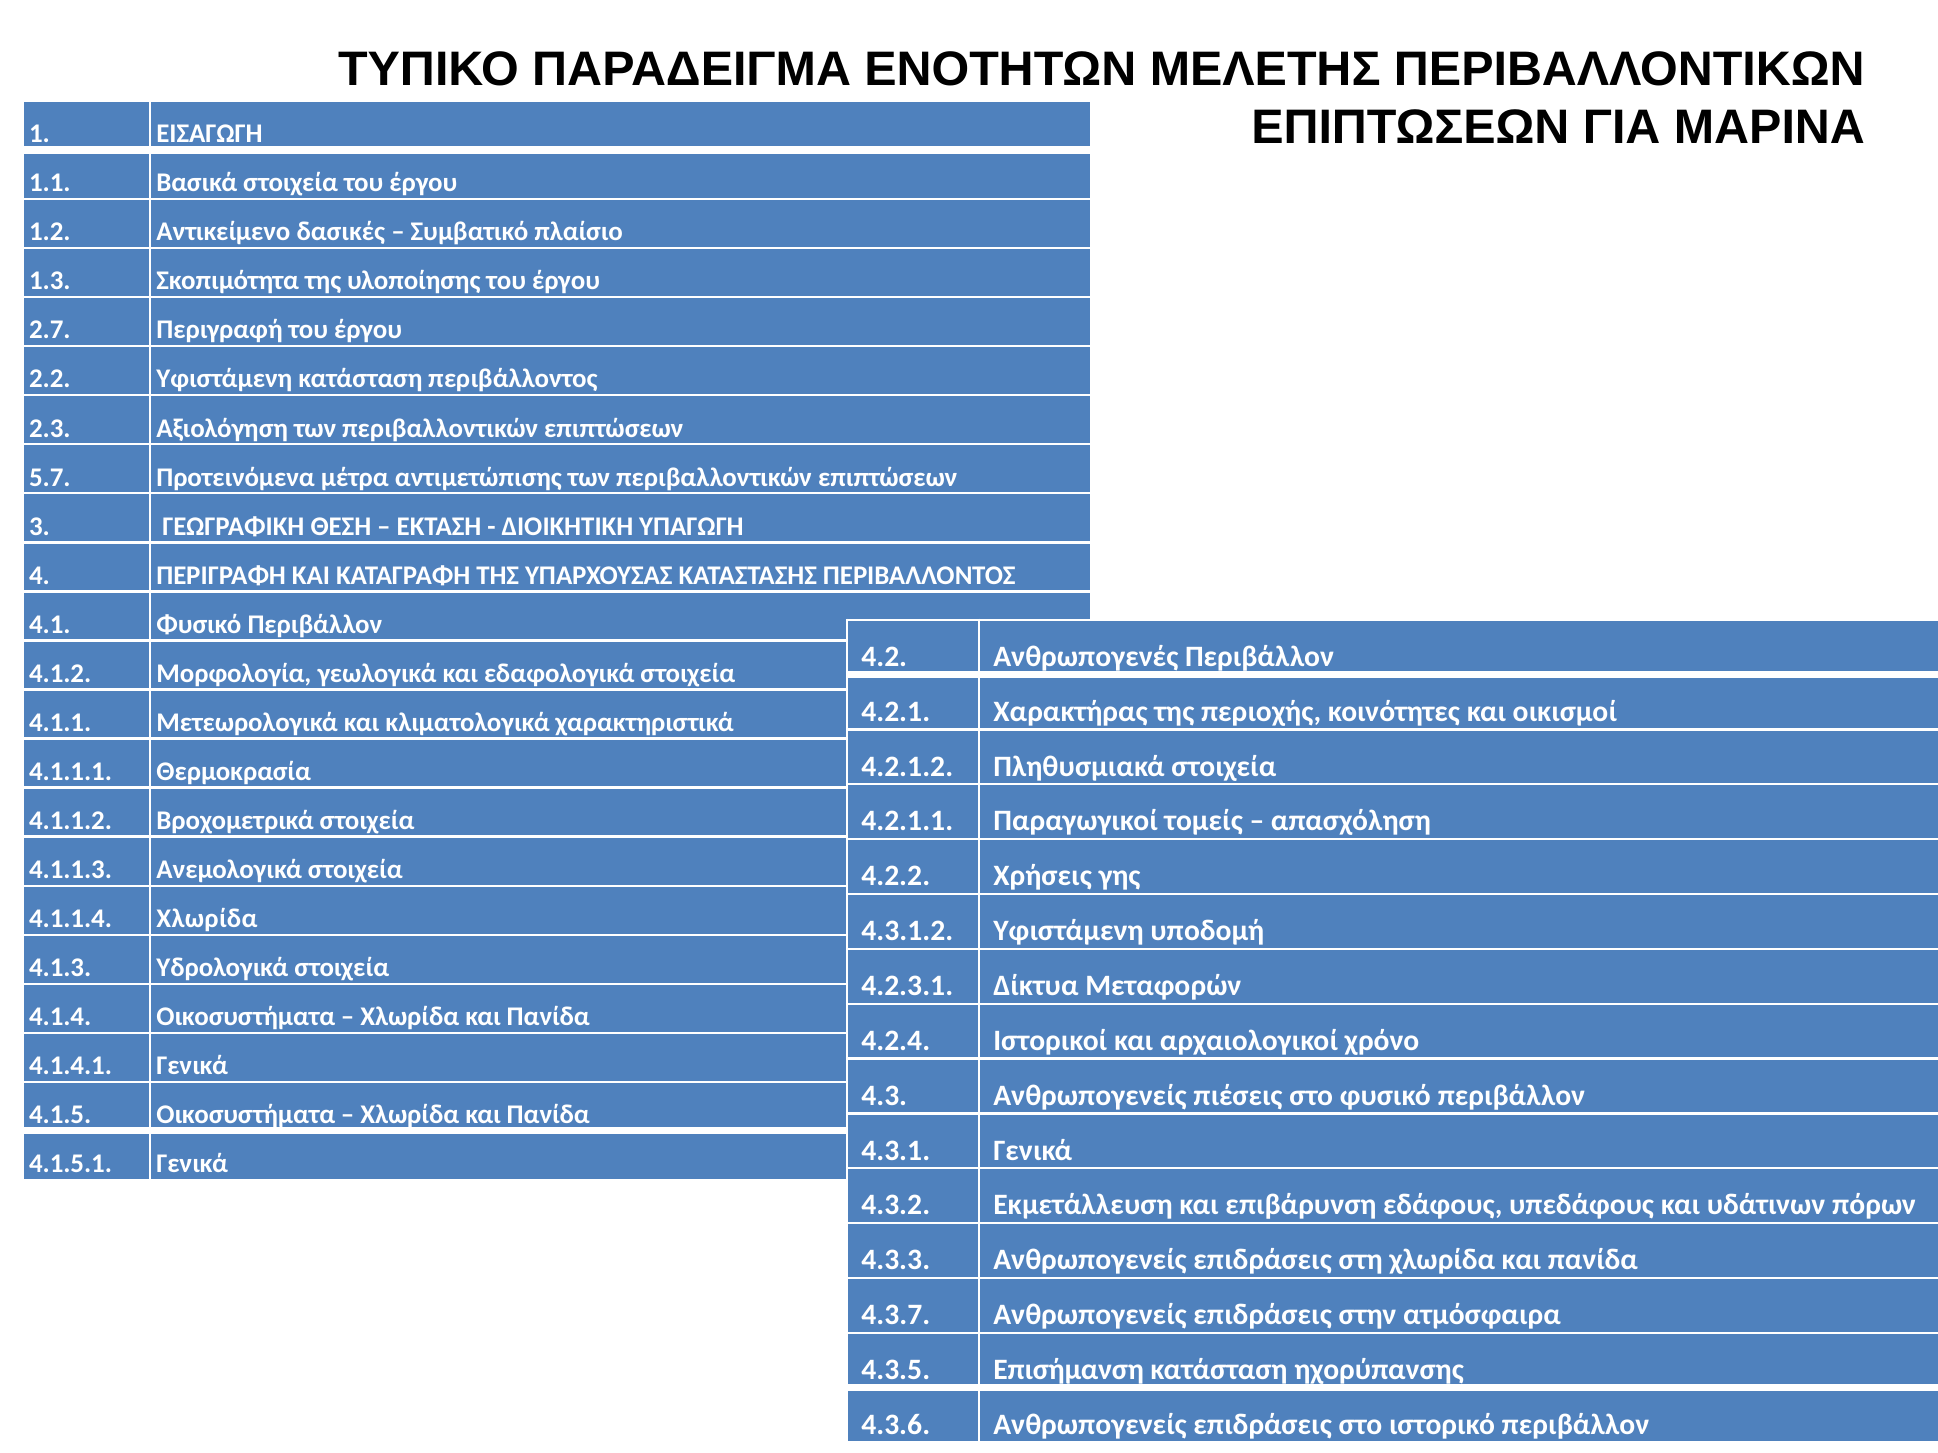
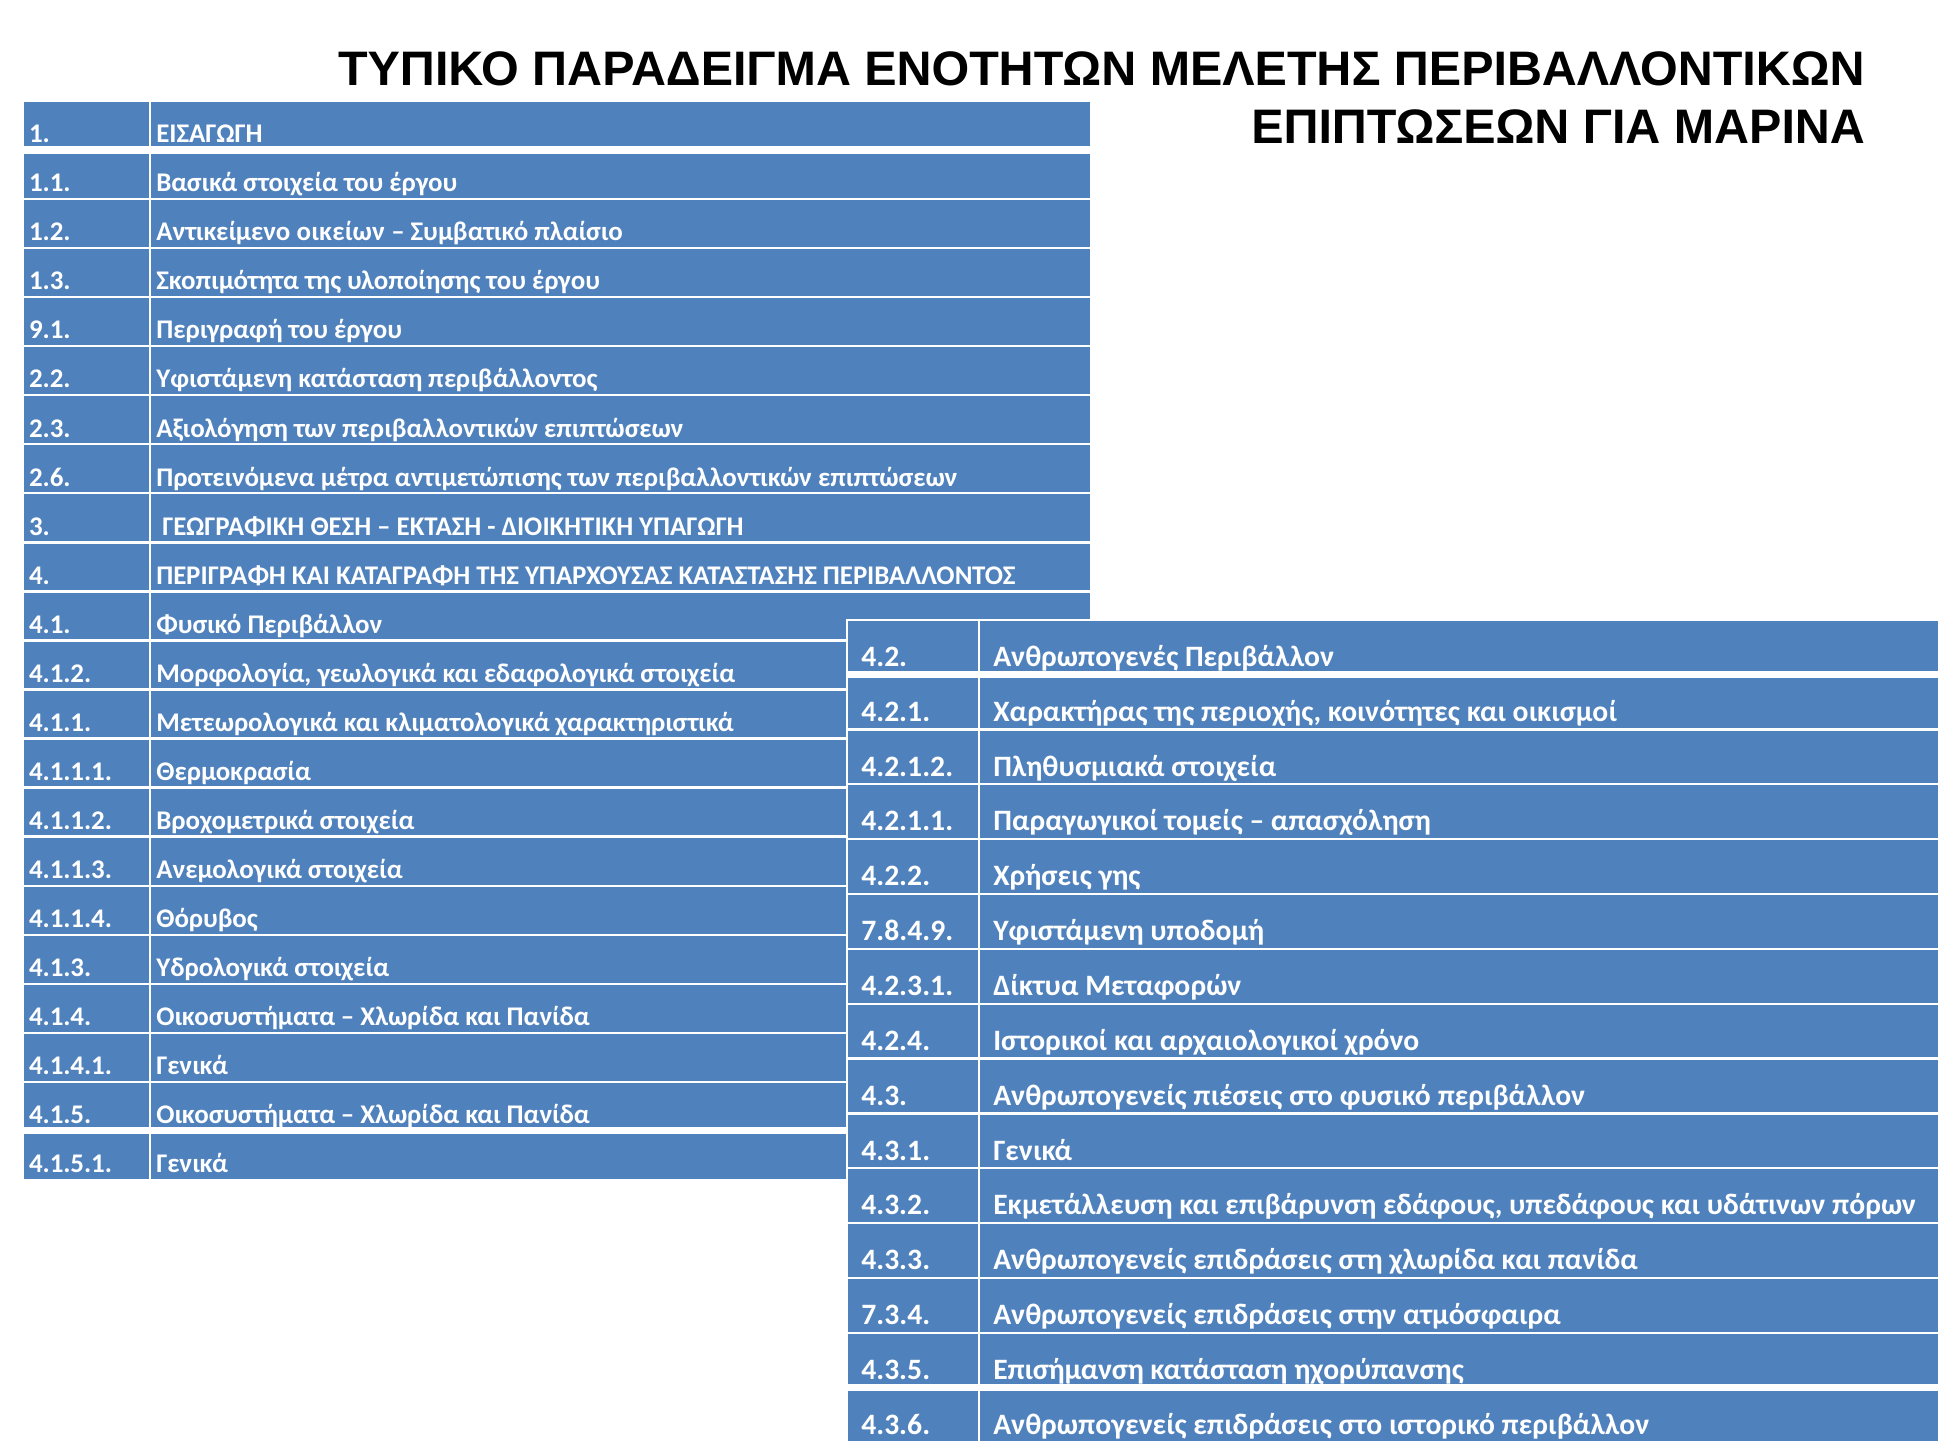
δασικές: δασικές -> οικείων (341, 232)
2.7: 2.7 -> 9.1 (50, 330)
5.7: 5.7 -> 2.6 (50, 477)
4.1.1.4 Χλωρίδα: Χλωρίδα -> Θόρυβος (207, 919)
4.3.1.2: 4.3.1.2 -> 7.8.4.9 (907, 931)
4.3.7: 4.3.7 -> 7.3.4 (896, 1315)
